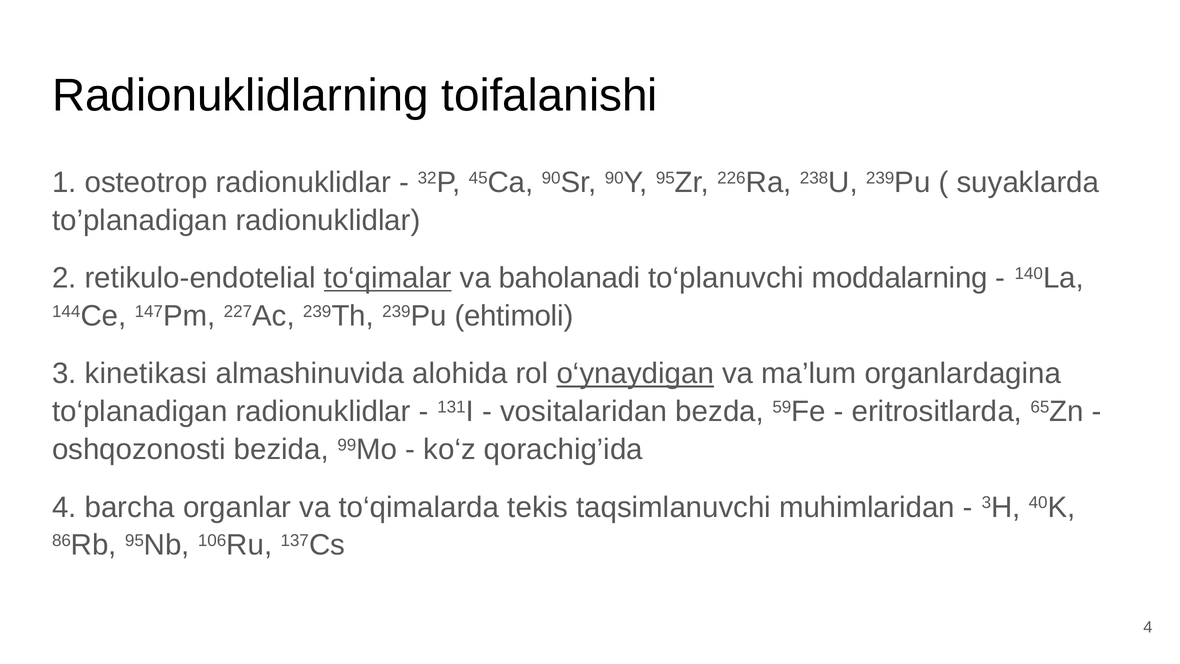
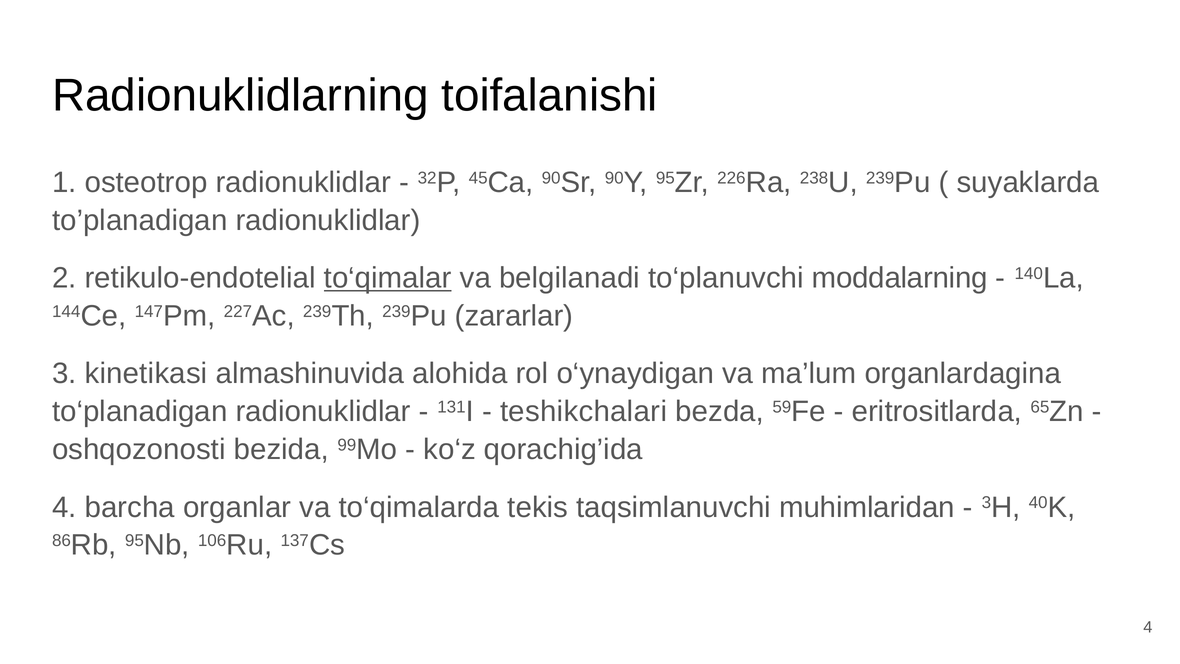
baholanadi: baholanadi -> belgilanadi (570, 278)
ehtimoli: ehtimoli -> zararlar (514, 316)
o‘ynaydigan underline: present -> none (635, 374)
vositalaridan: vositalaridan -> teshikchalari (584, 412)
